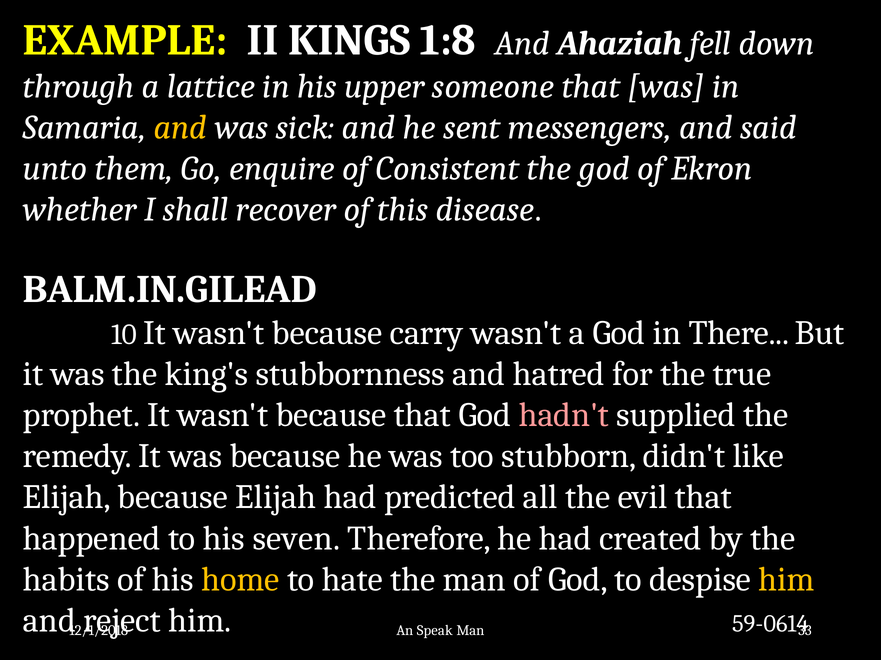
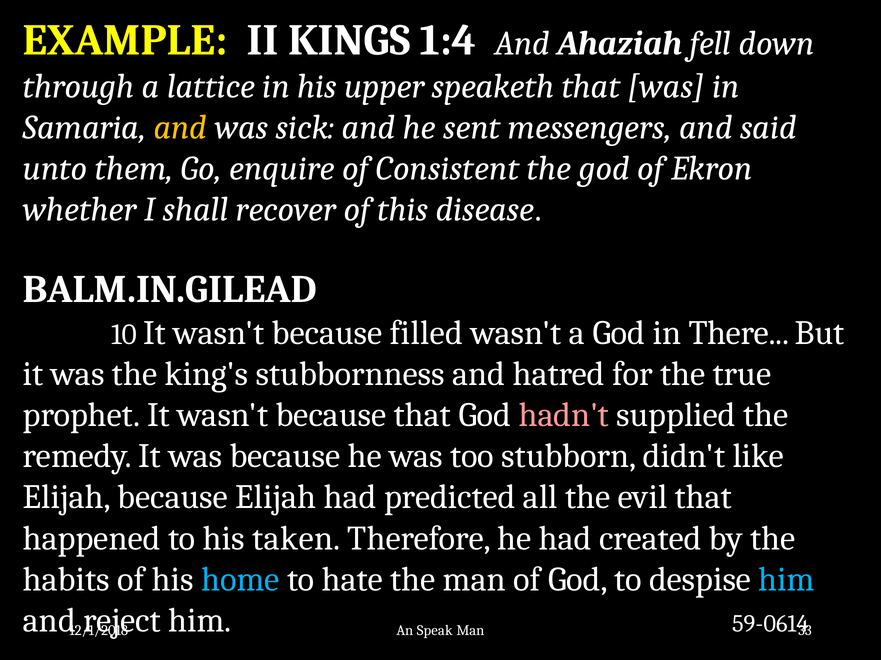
1:8: 1:8 -> 1:4 (448, 40)
someone: someone -> speaketh (493, 86)
carry: carry -> filled (426, 333)
seven: seven -> taken (296, 539)
home colour: yellow -> light blue (240, 580)
him colour: yellow -> light blue (787, 580)
